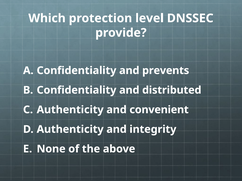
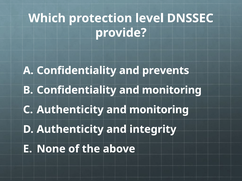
Confidentiality and distributed: distributed -> monitoring (172, 90)
Authenticity and convenient: convenient -> monitoring (159, 110)
